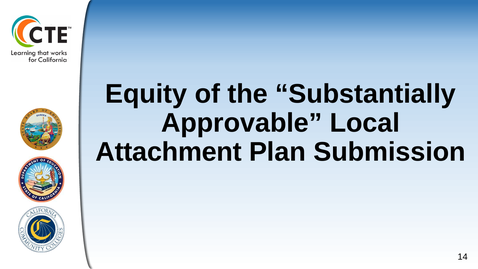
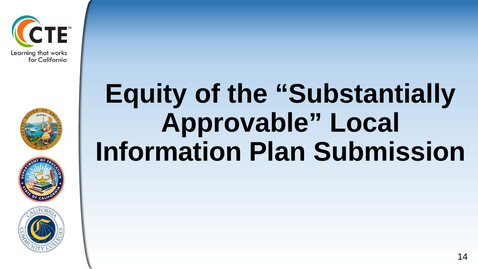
Attachment: Attachment -> Information (169, 152)
